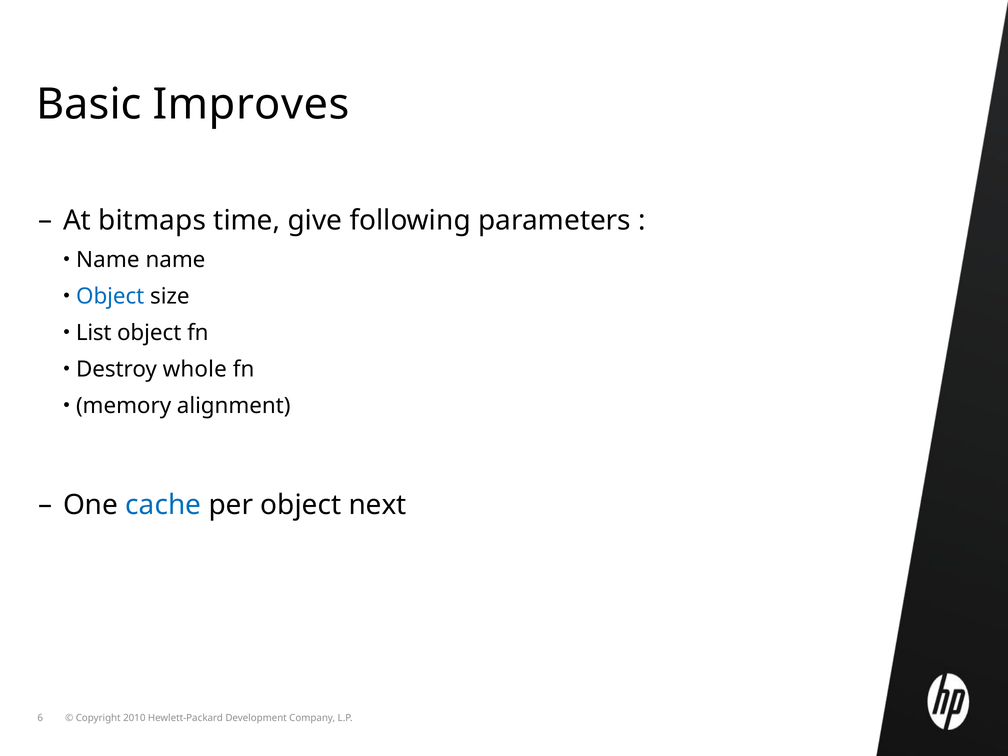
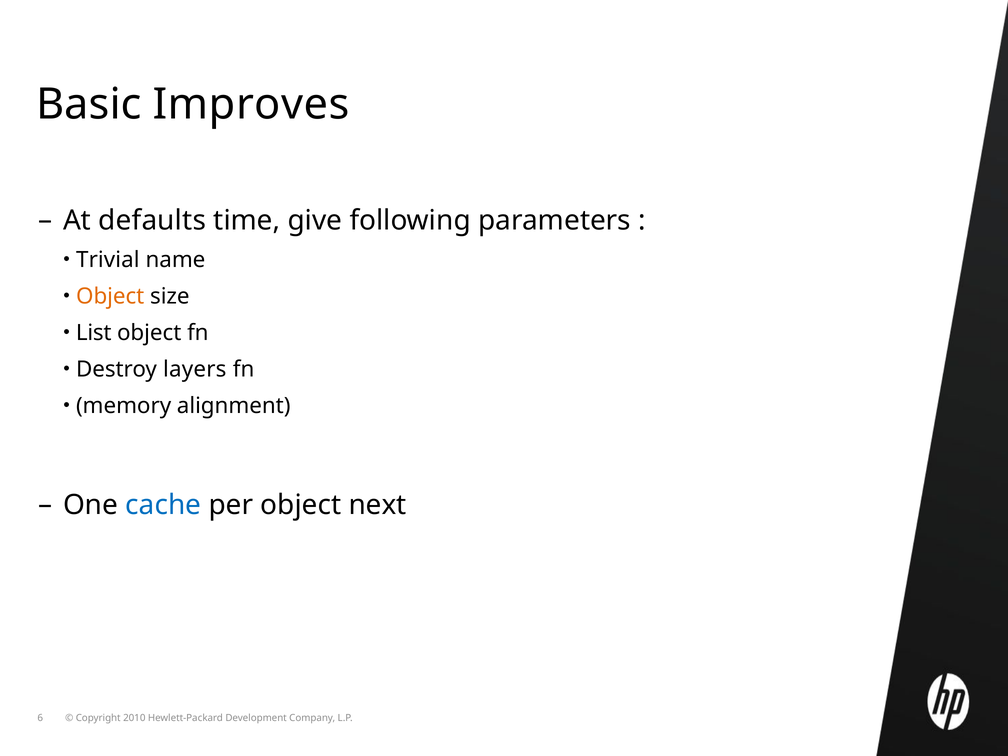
bitmaps: bitmaps -> defaults (152, 221)
Name: Name -> Trivial (108, 260)
Object colour: blue -> orange (110, 297)
whole: whole -> layers (195, 370)
